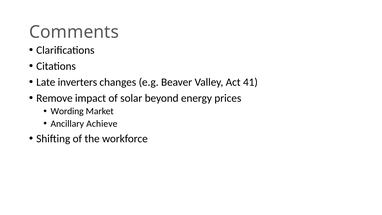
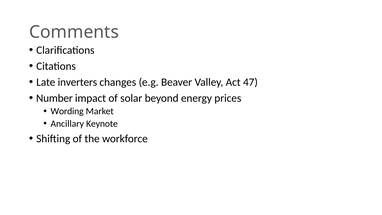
41: 41 -> 47 (250, 82)
Remove: Remove -> Number (54, 98)
Achieve: Achieve -> Keynote (102, 124)
